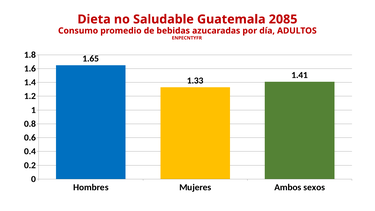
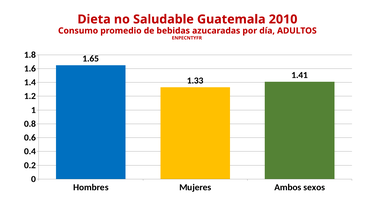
2085: 2085 -> 2010 (283, 19)
